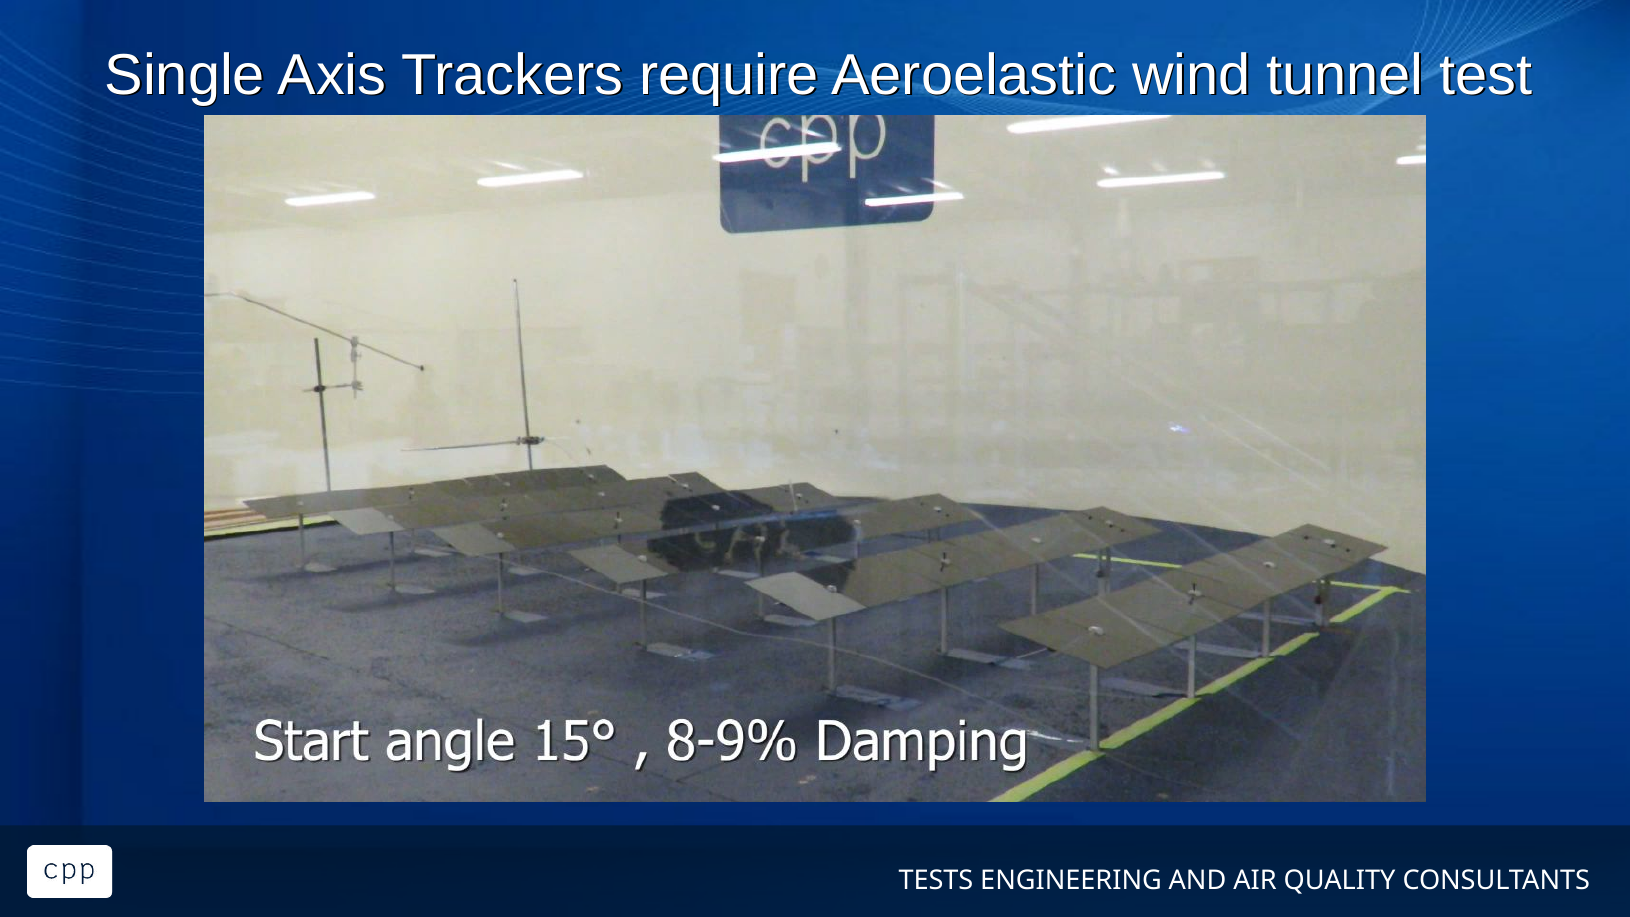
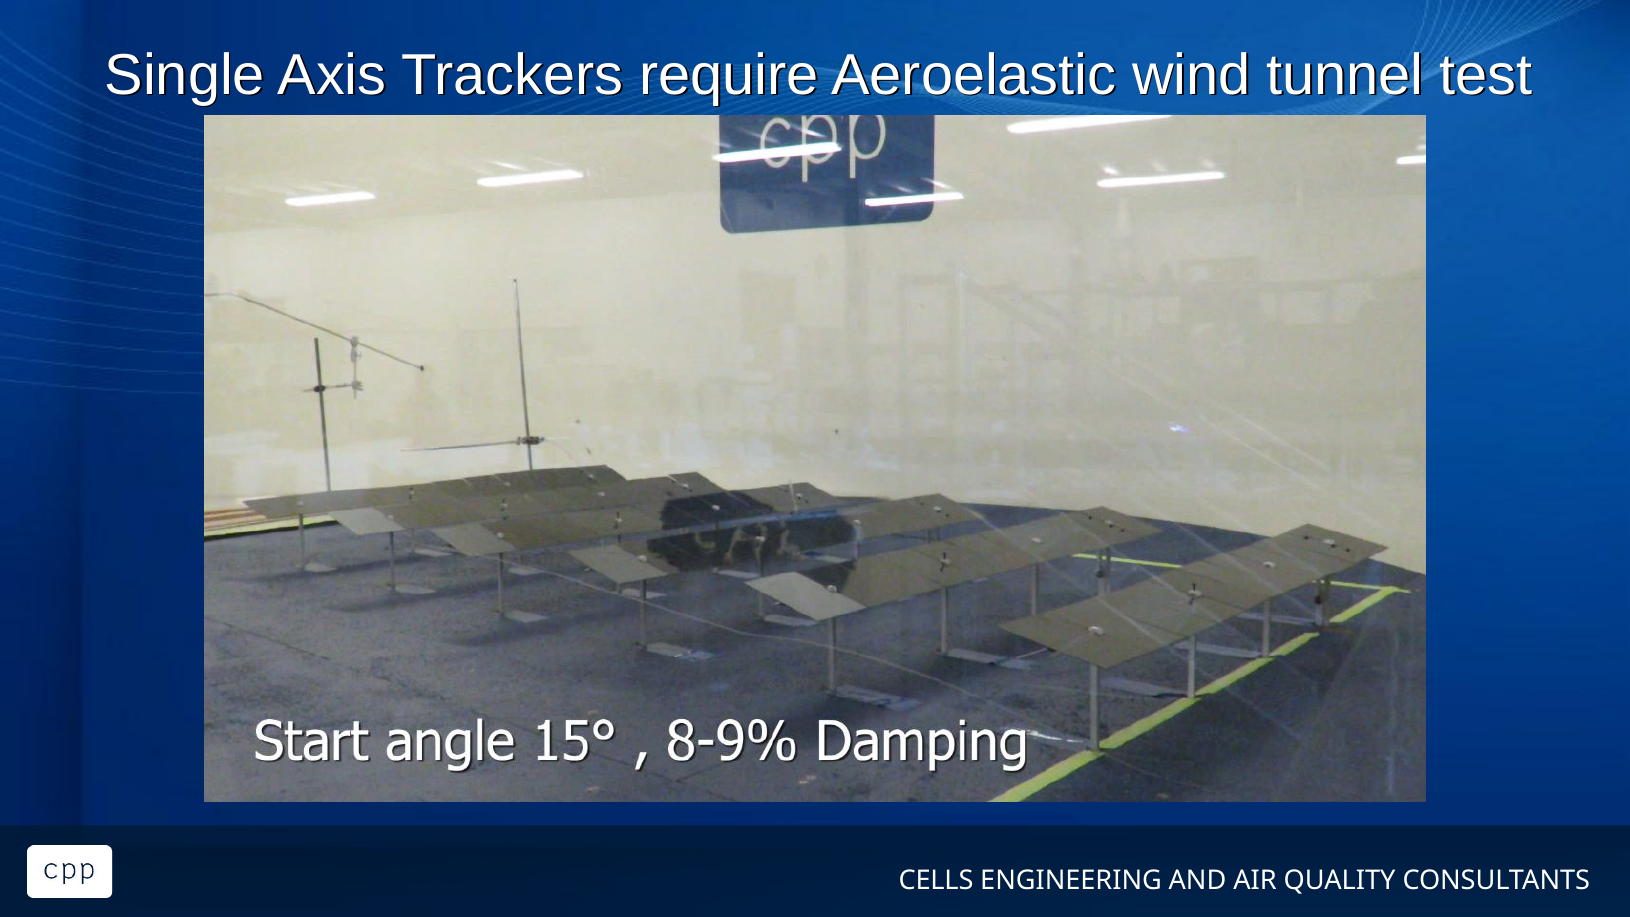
TESTS: TESTS -> CELLS (936, 880)
